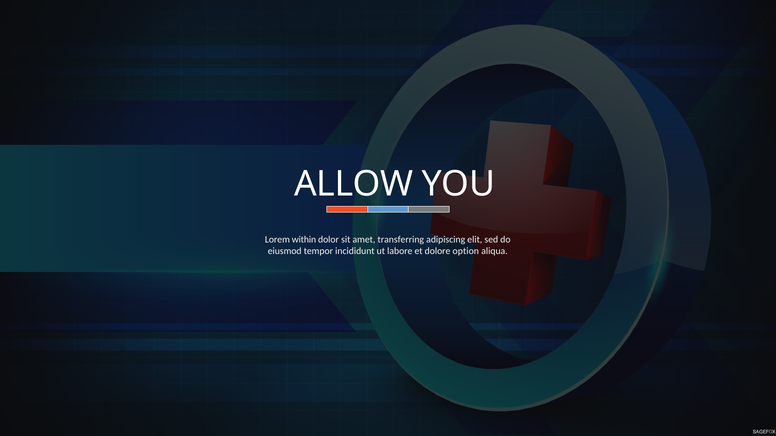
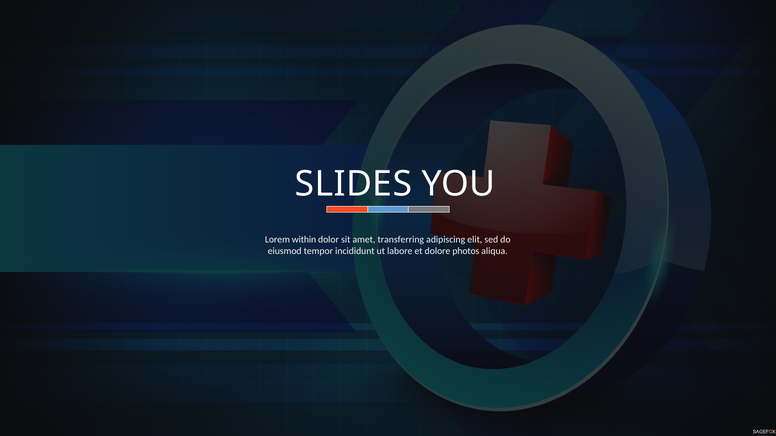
ALLOW: ALLOW -> SLIDES (353, 184)
option: option -> photos (466, 251)
